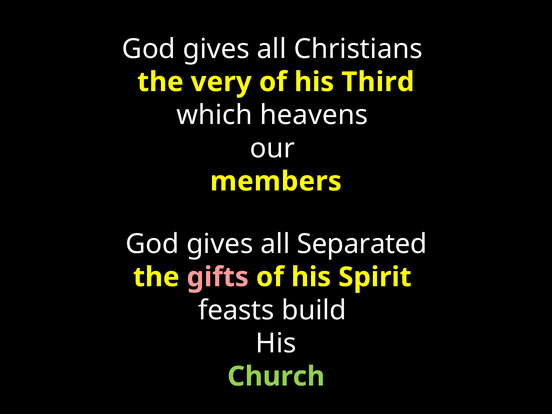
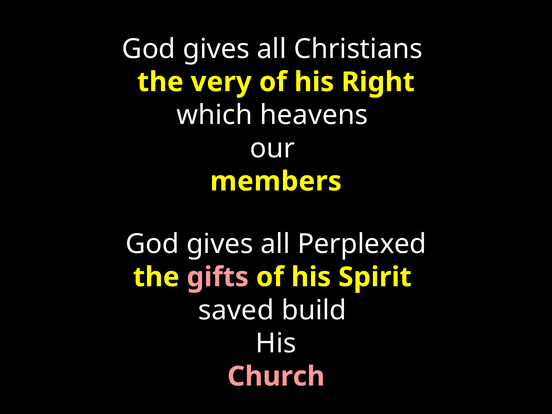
Third: Third -> Right (378, 82)
Separated: Separated -> Perplexed (362, 244)
feasts: feasts -> saved (236, 310)
Church colour: light green -> pink (276, 376)
